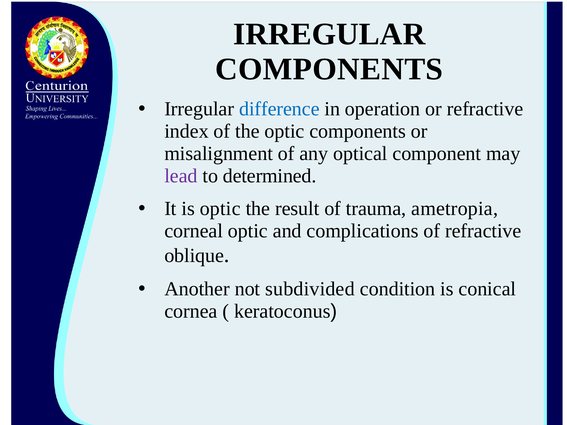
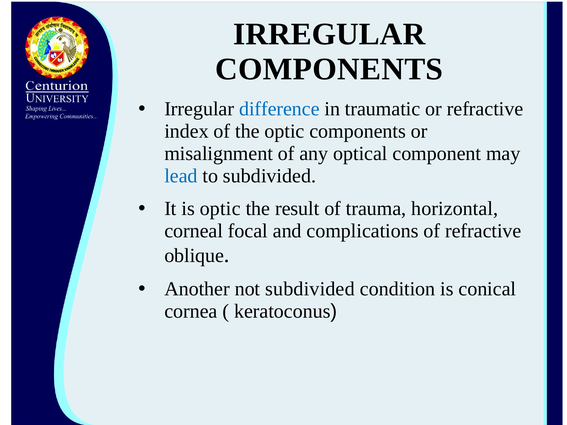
operation: operation -> traumatic (383, 109)
lead colour: purple -> blue (181, 176)
to determined: determined -> subdivided (270, 176)
ametropia: ametropia -> horizontal (455, 209)
corneal optic: optic -> focal (248, 231)
